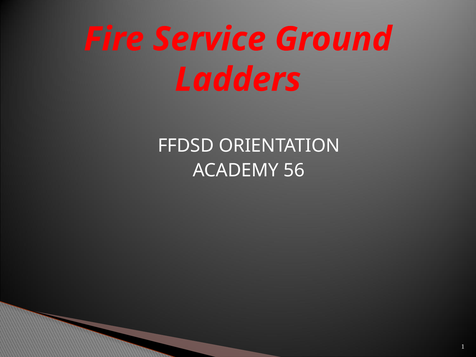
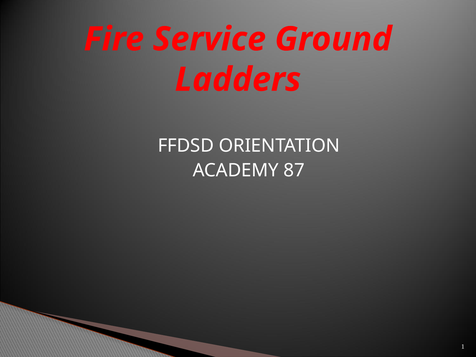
56: 56 -> 87 (294, 171)
